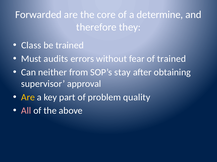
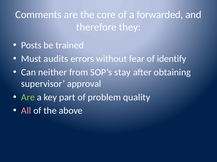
Forwarded: Forwarded -> Comments (38, 15)
determine: determine -> forwarded (160, 15)
Class: Class -> Posts (31, 46)
of trained: trained -> identify (172, 59)
Are colour: yellow -> light green (28, 98)
